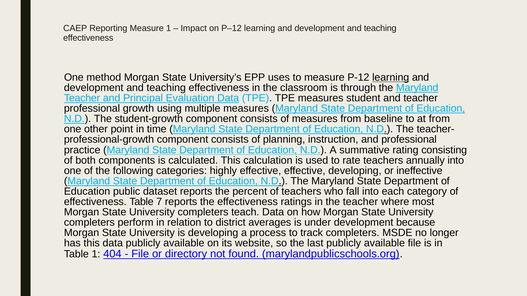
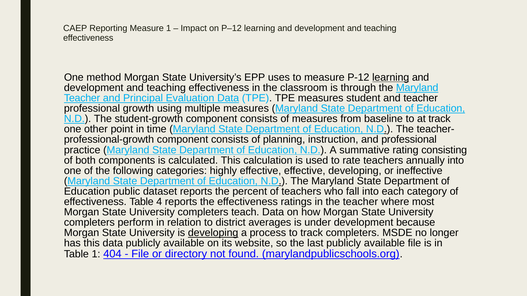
at from: from -> track (440, 119)
7: 7 -> 4 (159, 202)
developing underline: none -> present (213, 233)
